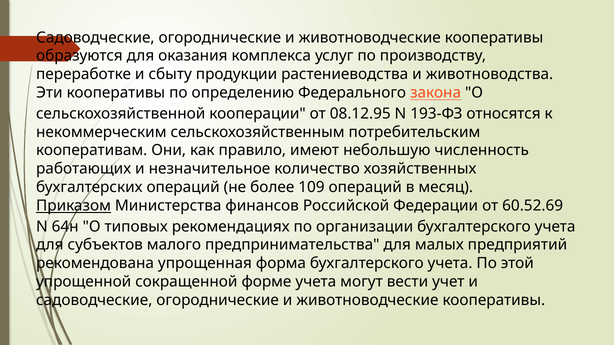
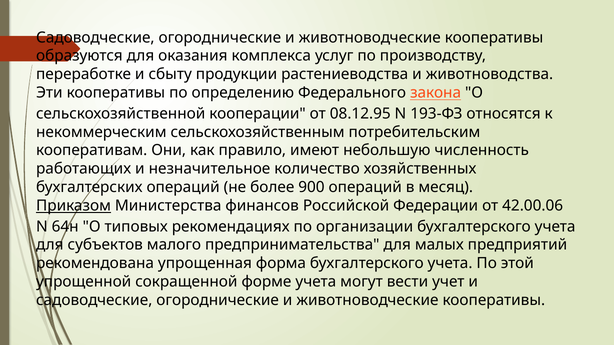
109: 109 -> 900 (311, 187)
60.52.69: 60.52.69 -> 42.00.06 (533, 206)
